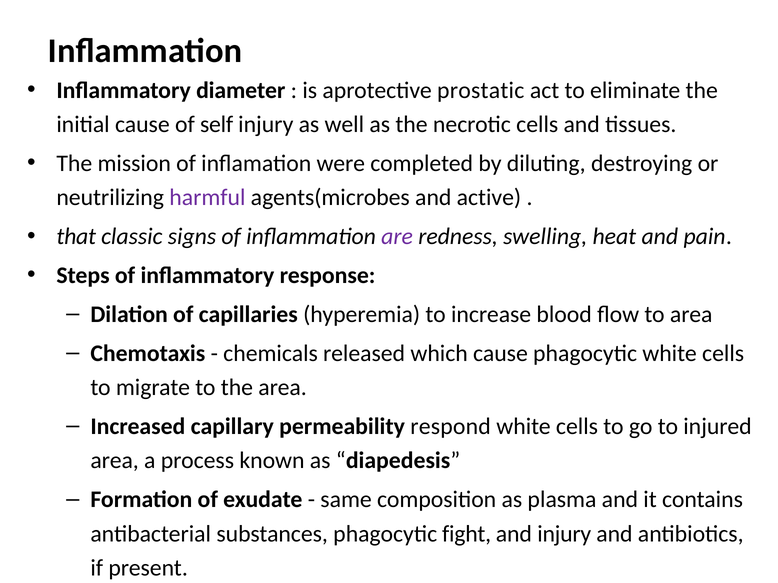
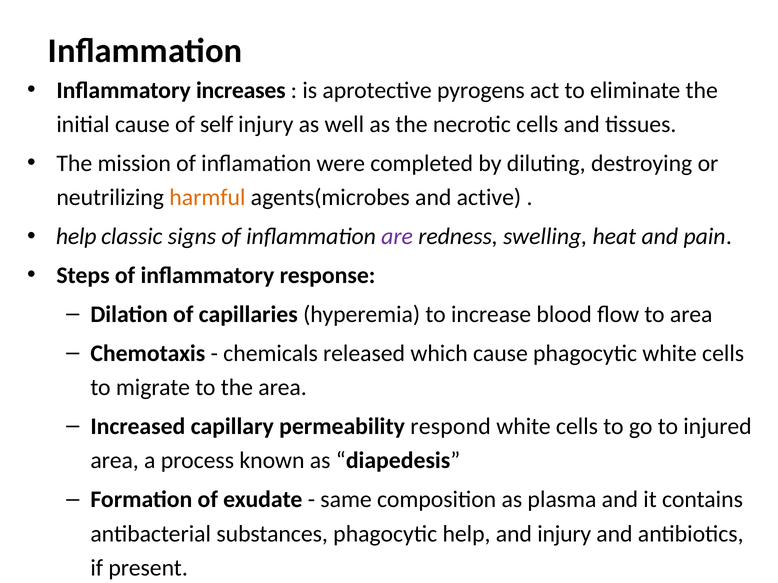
diameter: diameter -> increases (241, 90)
prostatic: prostatic -> pyrogens (481, 90)
harmful colour: purple -> orange (207, 198)
that: that -> help (76, 237)
phagocytic fight: fight -> help (467, 534)
